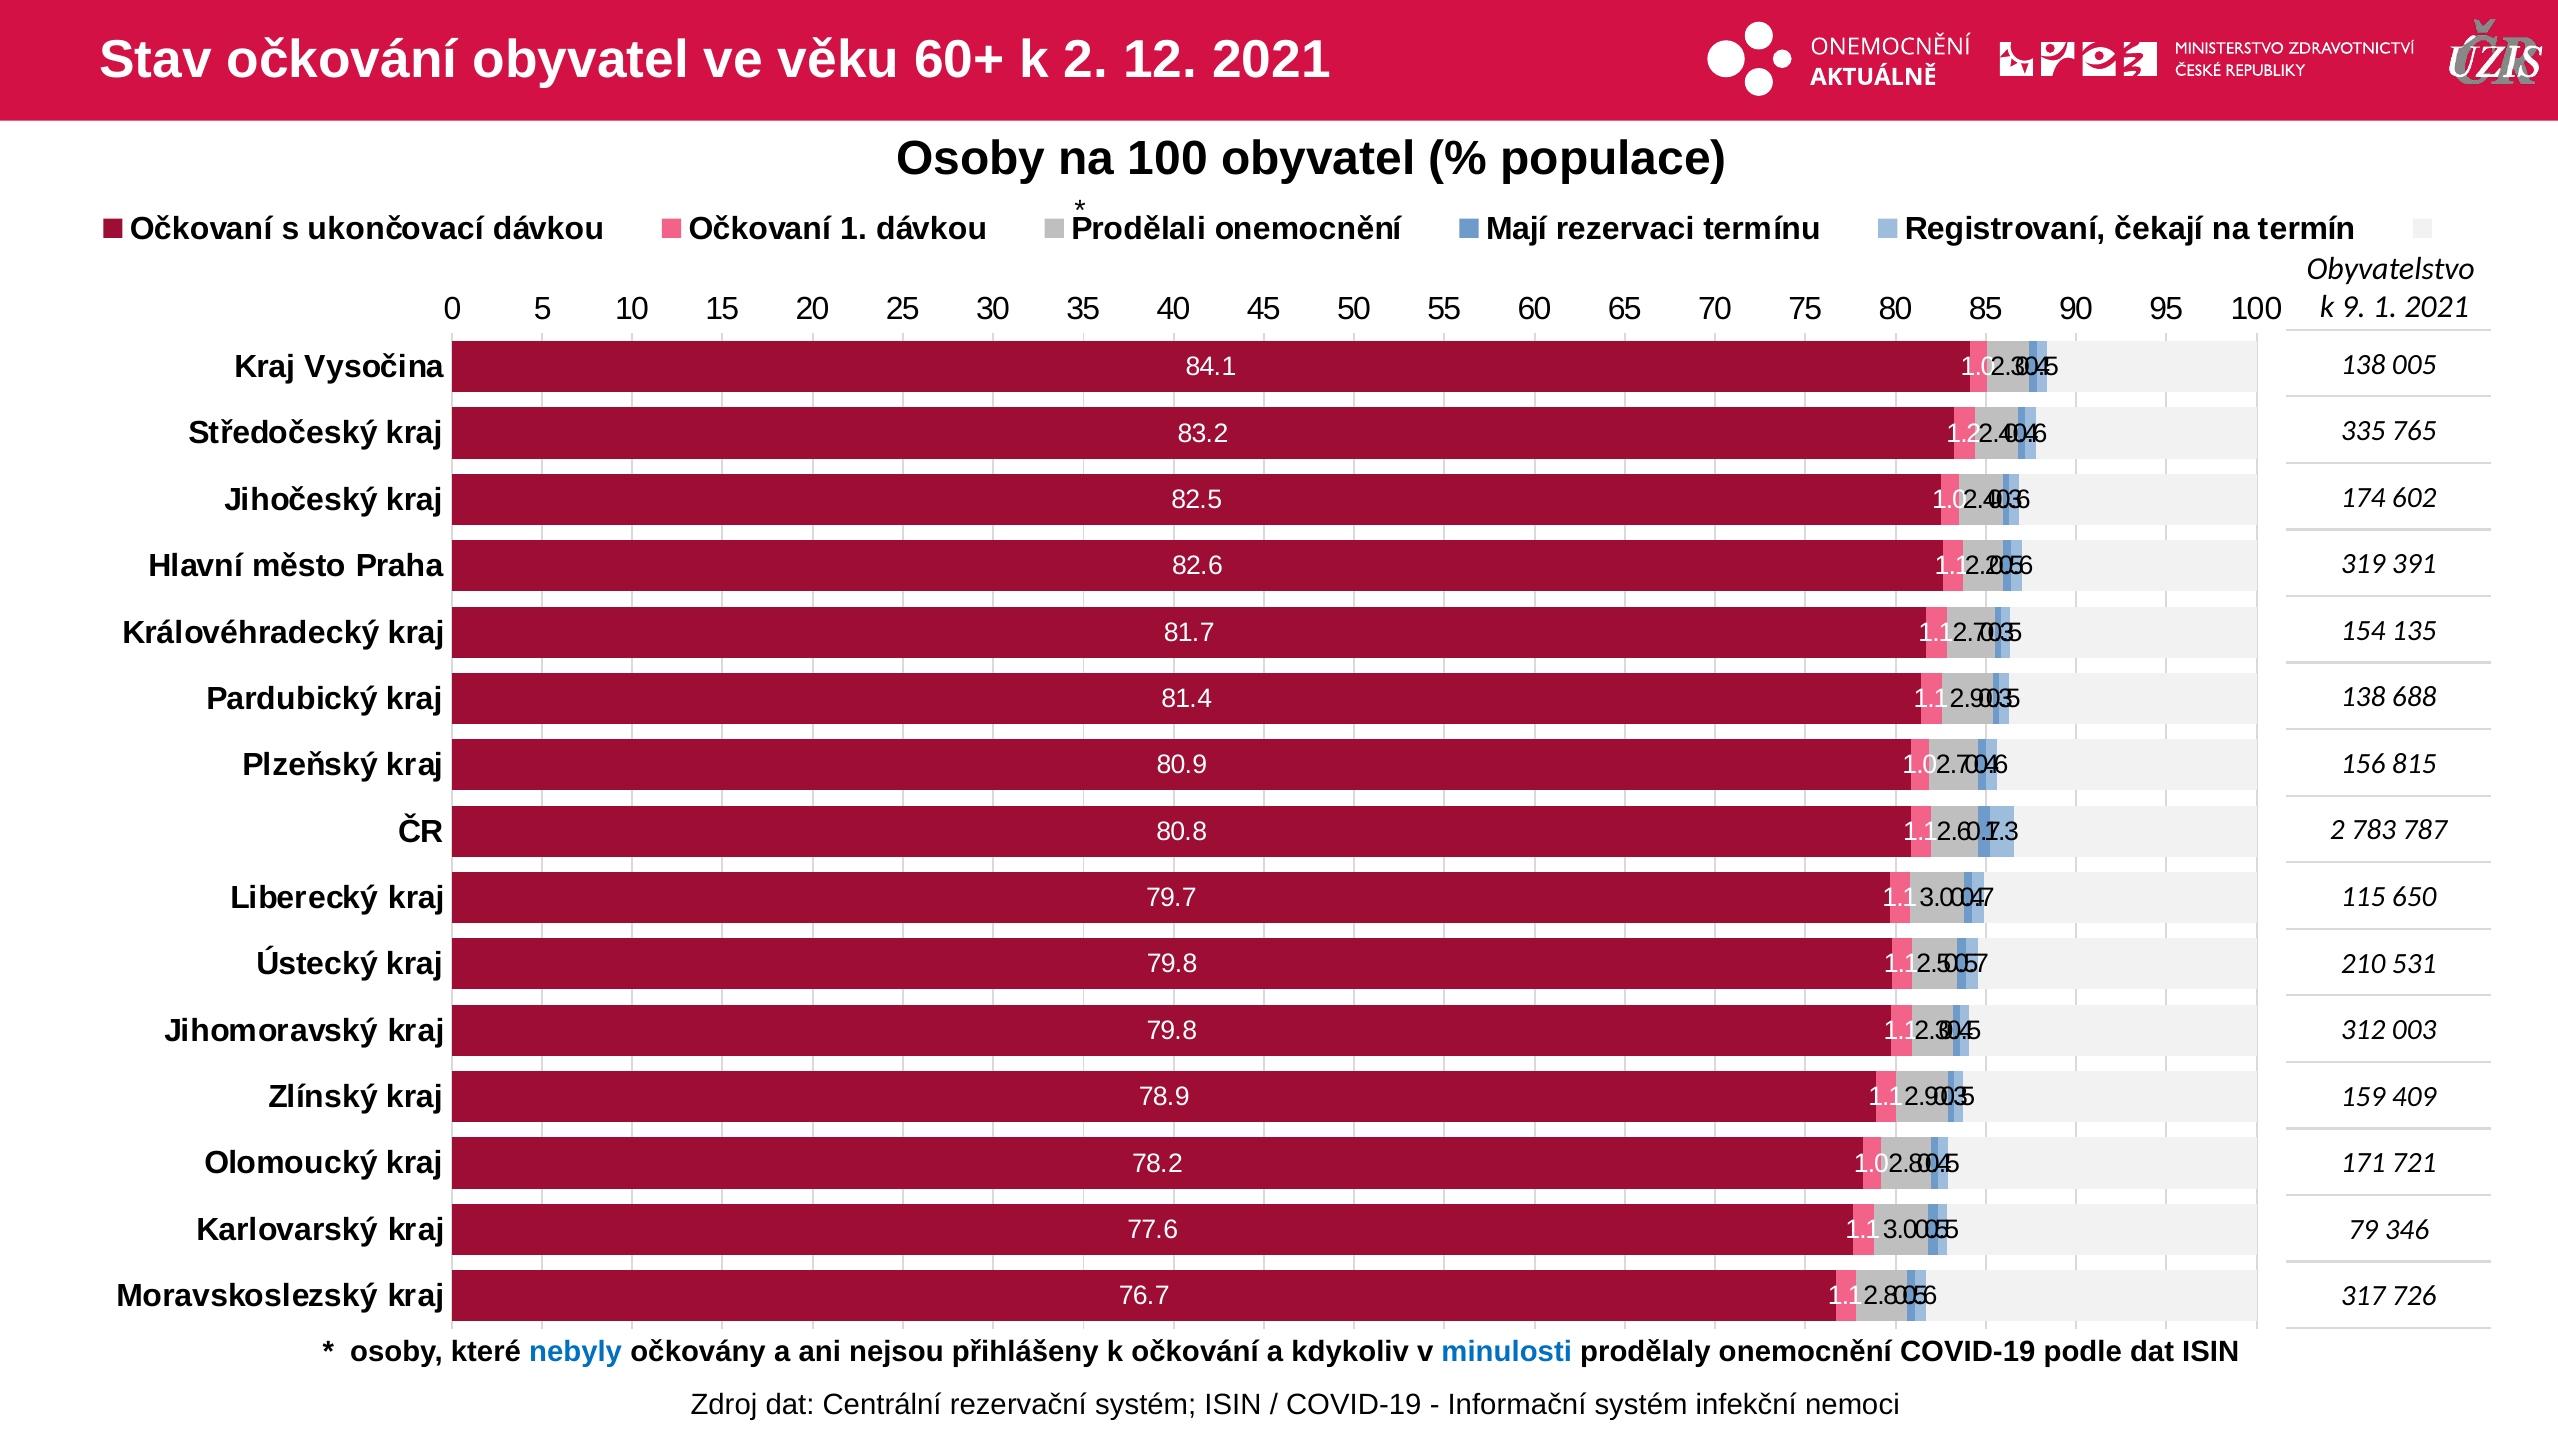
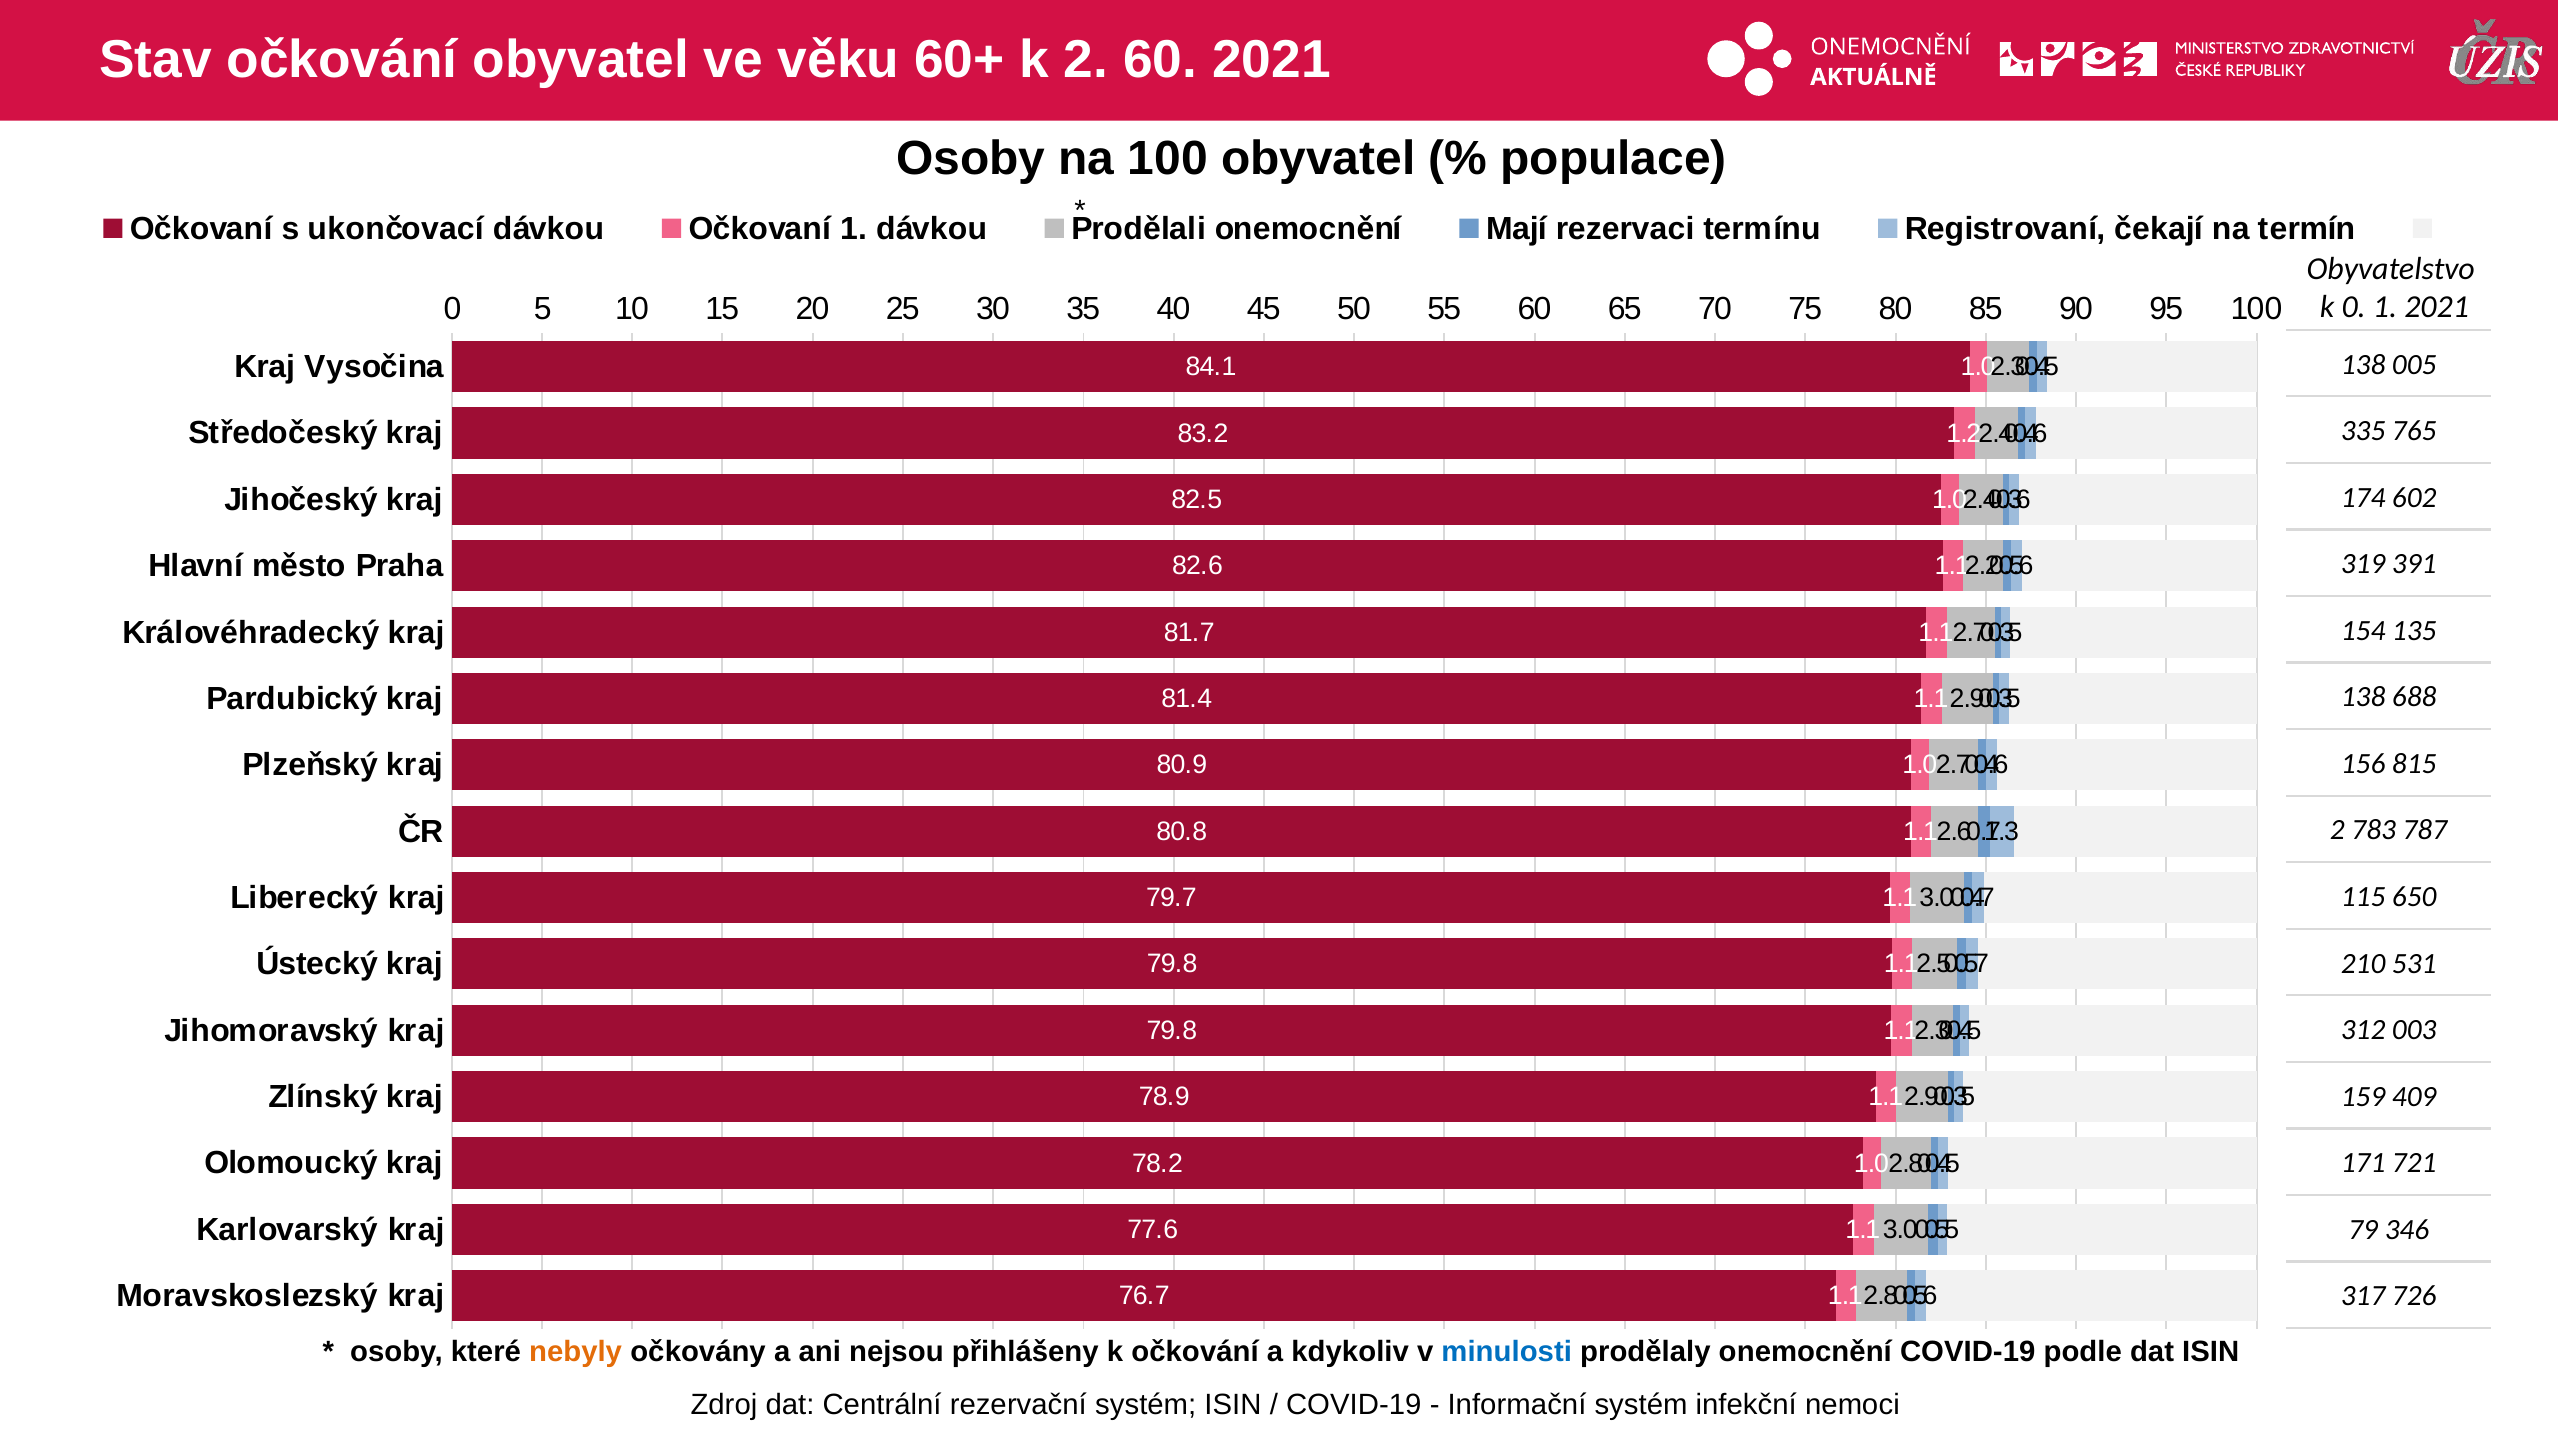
2 12: 12 -> 60 (1160, 60)
k 9: 9 -> 0 (2354, 307)
nebyly colour: blue -> orange (576, 1352)
